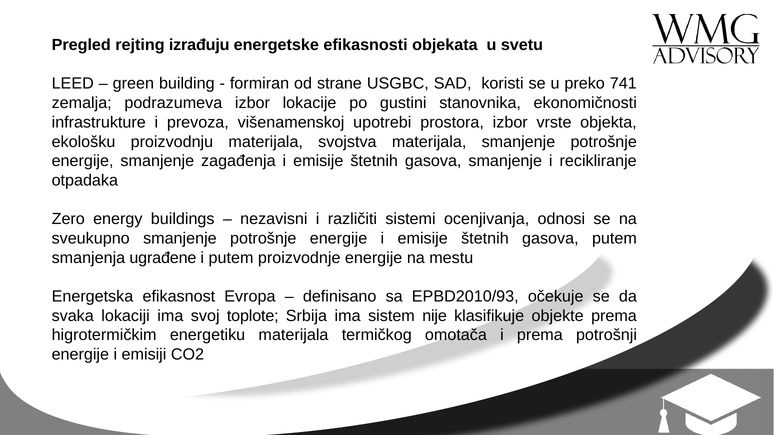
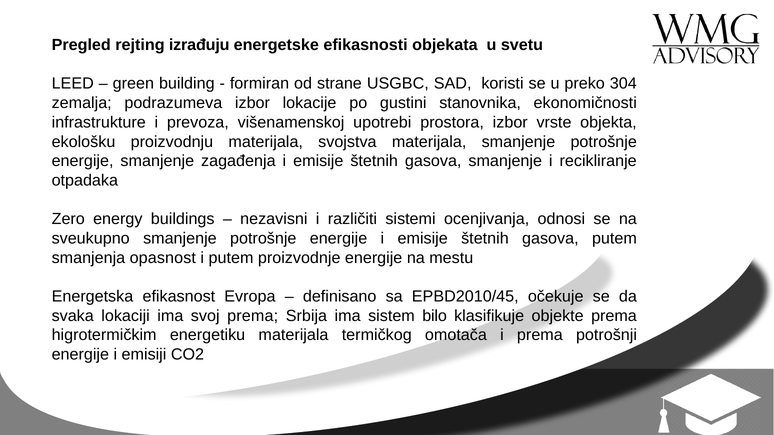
741: 741 -> 304 (623, 84)
ugrаđene: ugrаđene -> opasnost (163, 258)
EPBD2010/93: EPBD2010/93 -> EPBD2010/45 (465, 297)
toplote: toplote -> premа (253, 316)
nije: nije -> bilo (435, 316)
